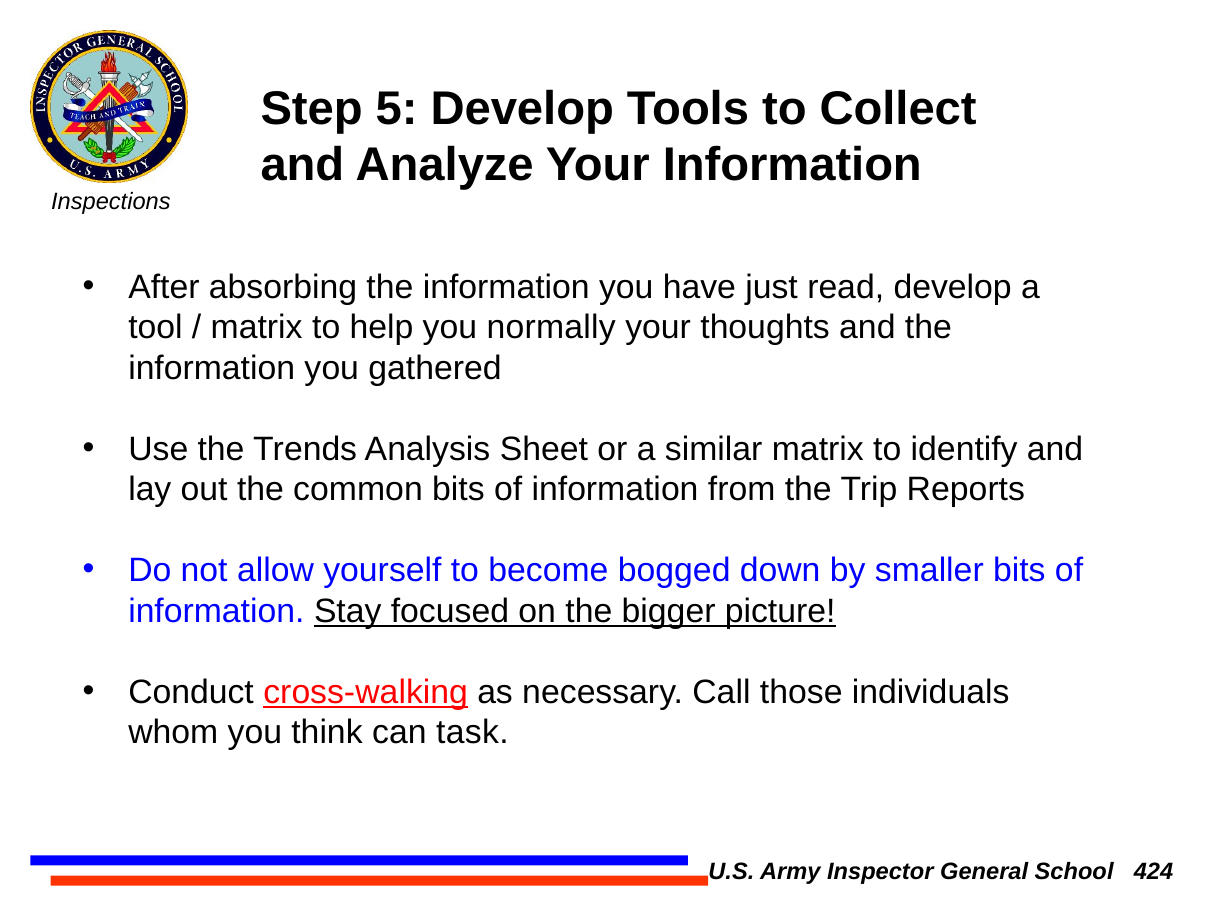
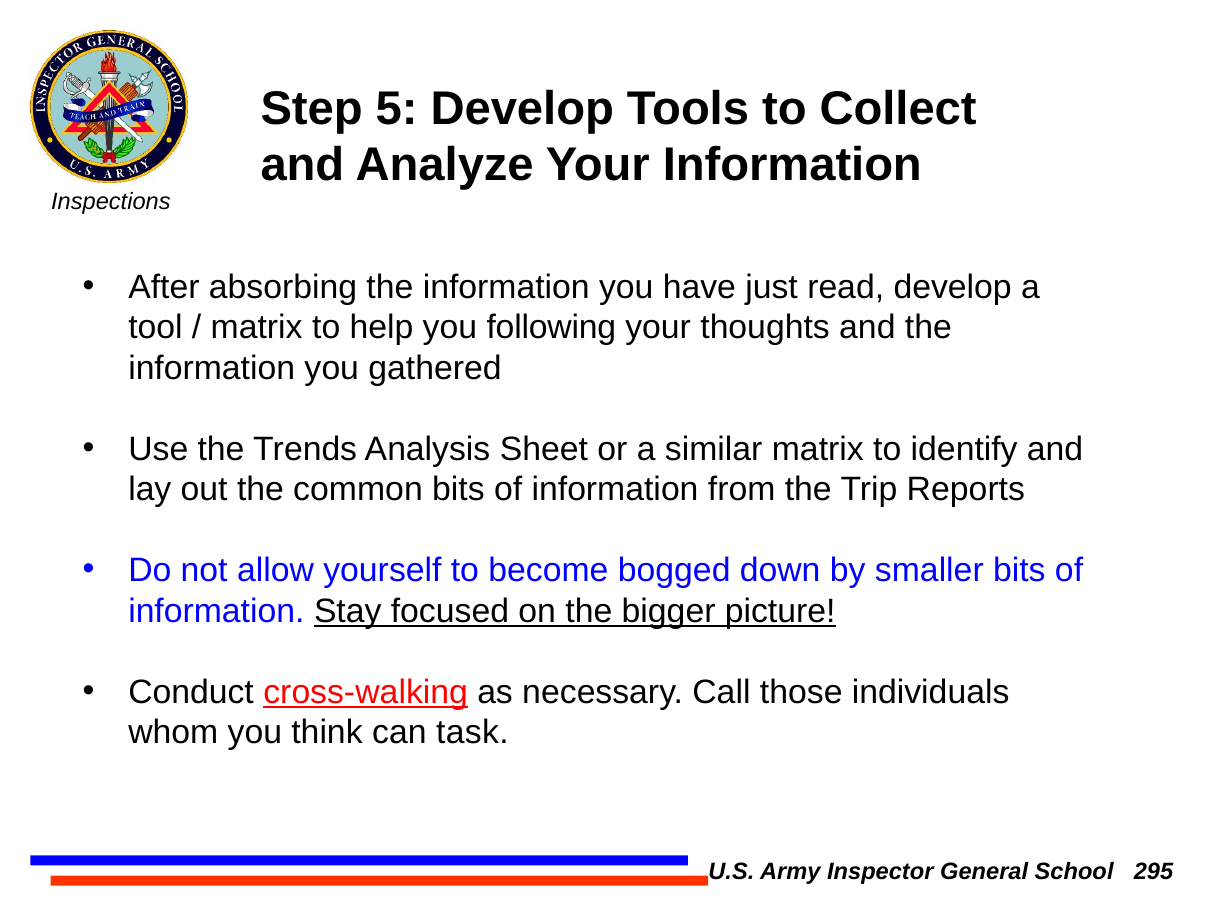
normally: normally -> following (551, 327)
424: 424 -> 295 (1153, 872)
